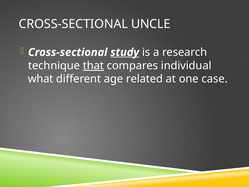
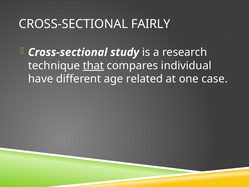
UNCLE: UNCLE -> FAIRLY (151, 24)
study underline: present -> none (125, 52)
what: what -> have (41, 79)
